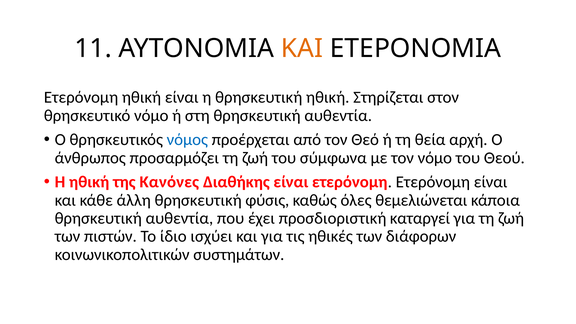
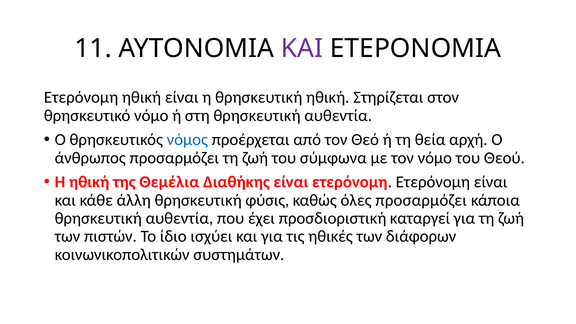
ΚΑΙ colour: orange -> purple (302, 48)
Κανόνες: Κανόνες -> Θεμέλια (169, 182)
όλες θεμελιώνεται: θεμελιώνεται -> προσαρμόζει (421, 200)
